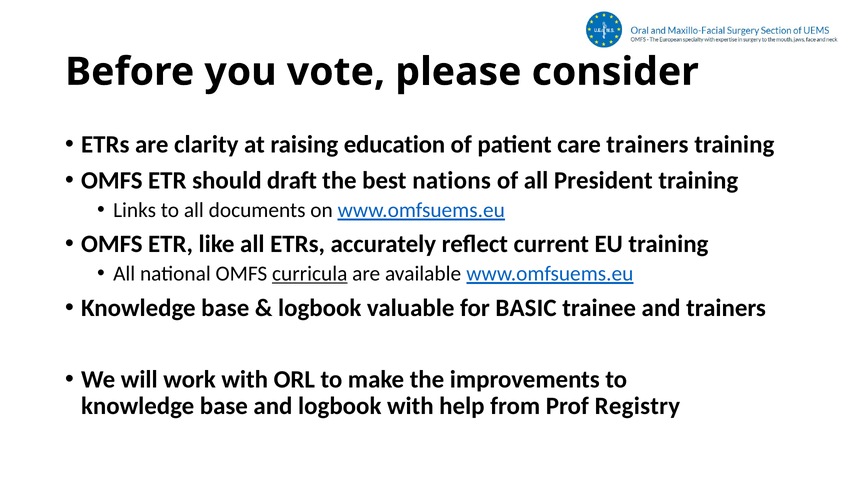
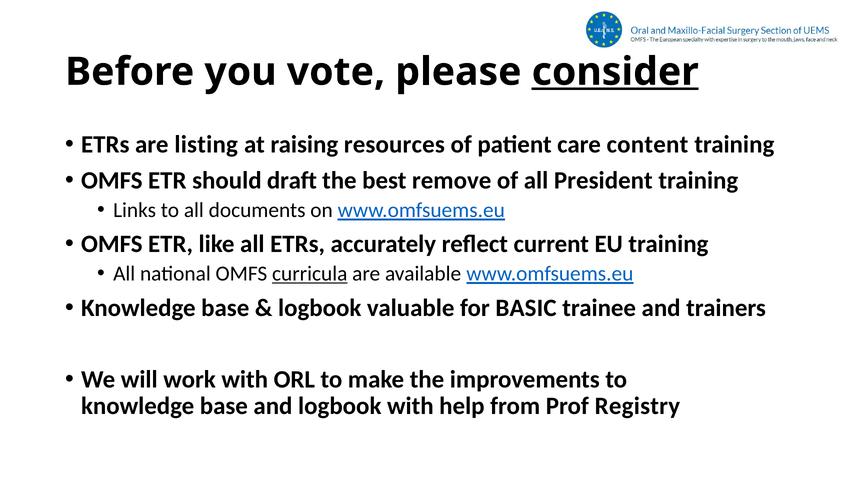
consider underline: none -> present (615, 72)
clarity: clarity -> listing (206, 144)
education: education -> resources (394, 144)
care trainers: trainers -> content (647, 144)
nations: nations -> remove (452, 180)
